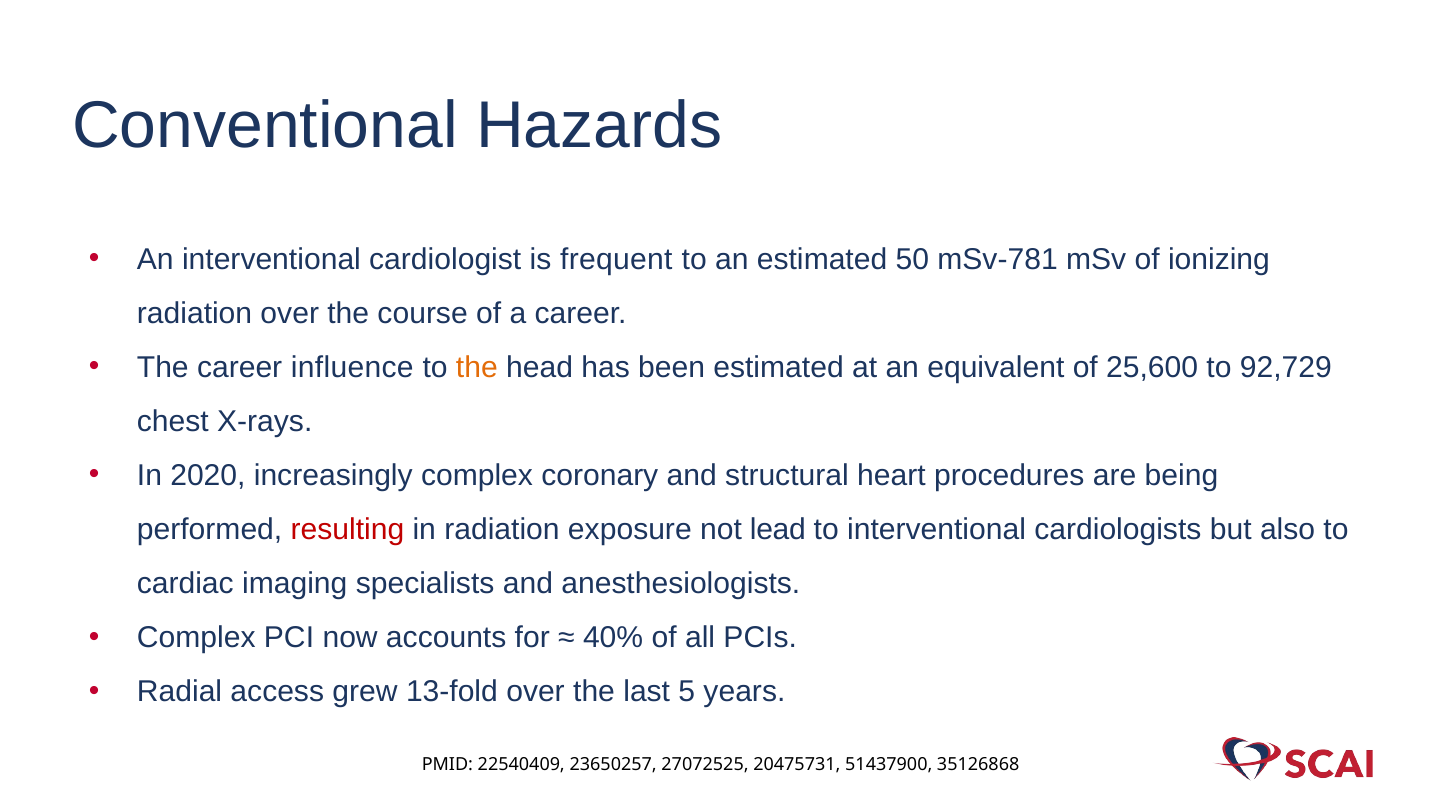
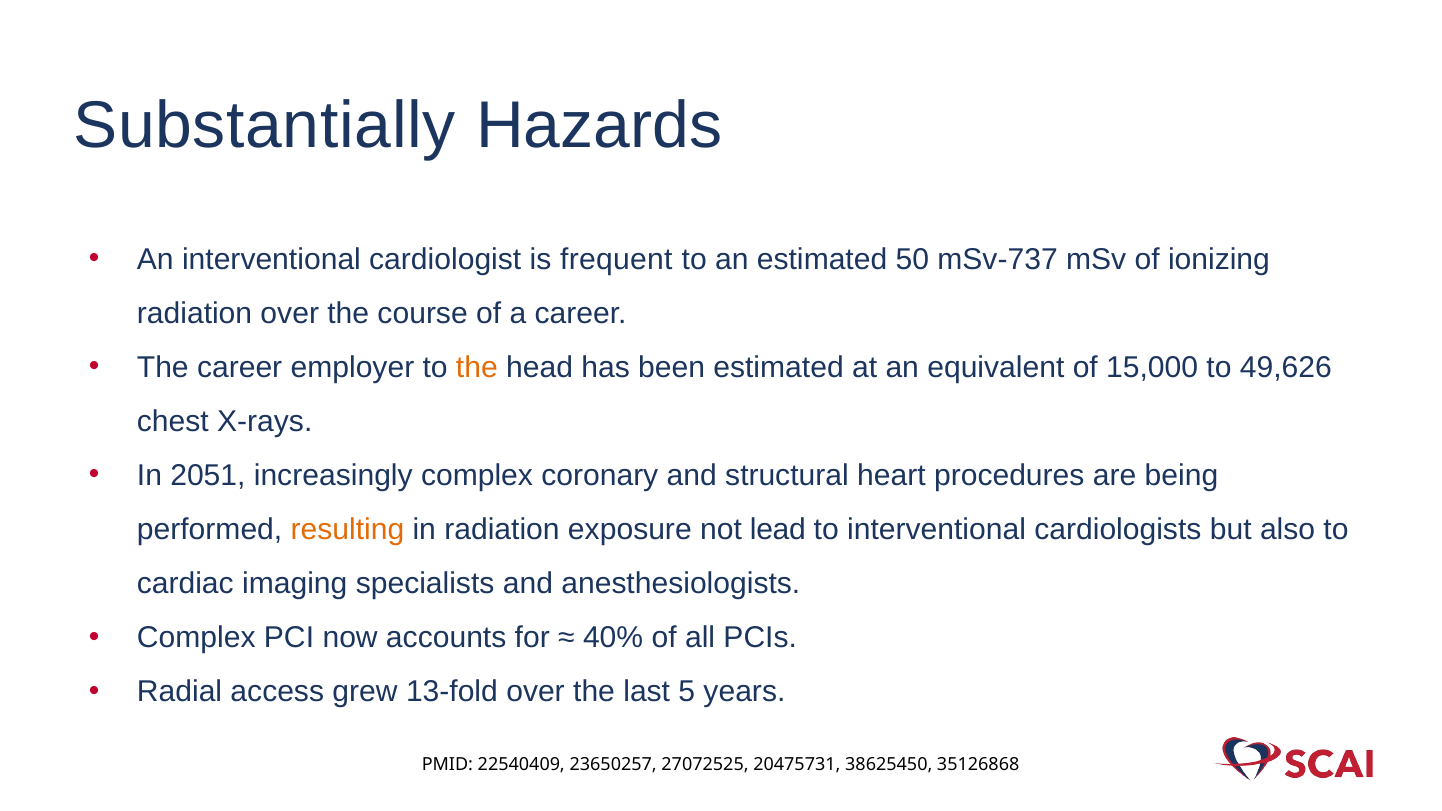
Conventional: Conventional -> Substantially (265, 126)
mSv-781: mSv-781 -> mSv-737 (998, 259)
influence: influence -> employer (352, 368)
25,600: 25,600 -> 15,000 (1152, 368)
92,729: 92,729 -> 49,626 (1286, 368)
2020: 2020 -> 2051 (208, 476)
resulting colour: red -> orange (347, 530)
51437900: 51437900 -> 38625450 (889, 764)
